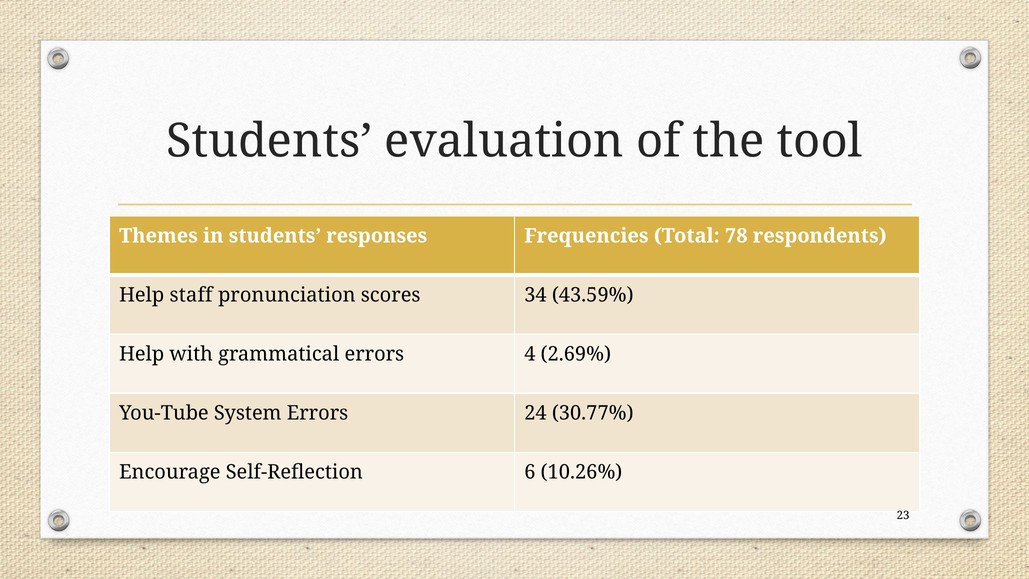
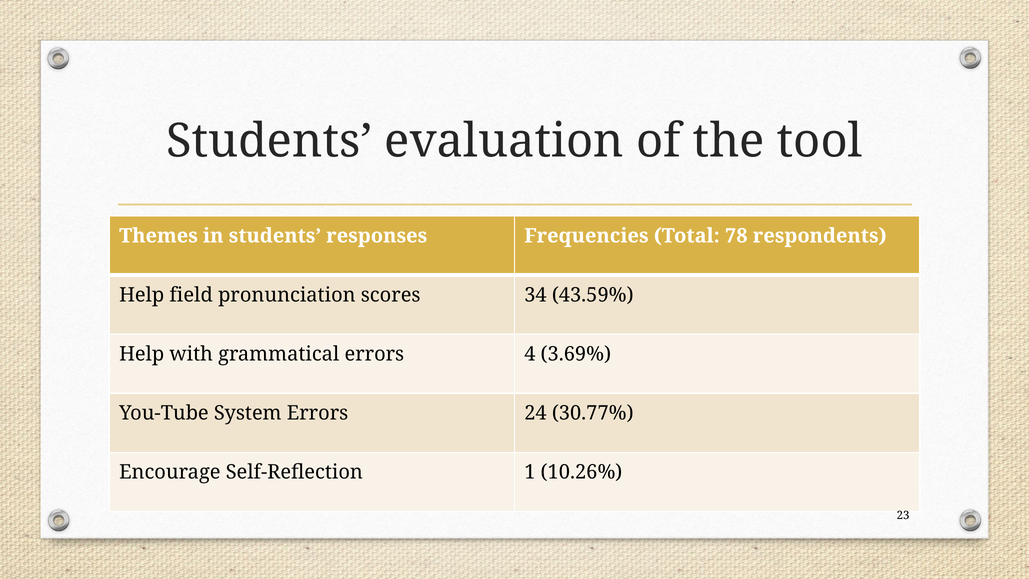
staff: staff -> field (191, 295)
2.69%: 2.69% -> 3.69% (576, 354)
6: 6 -> 1 (530, 472)
